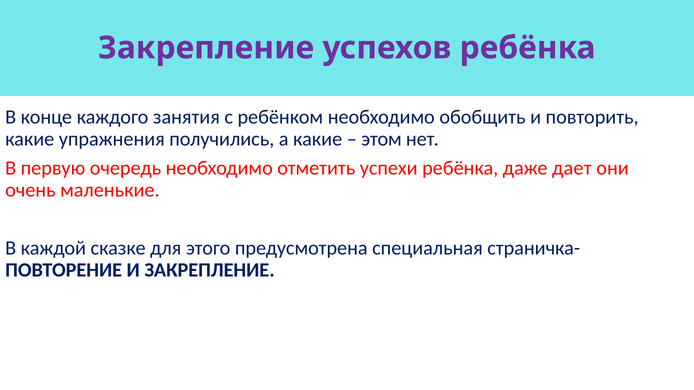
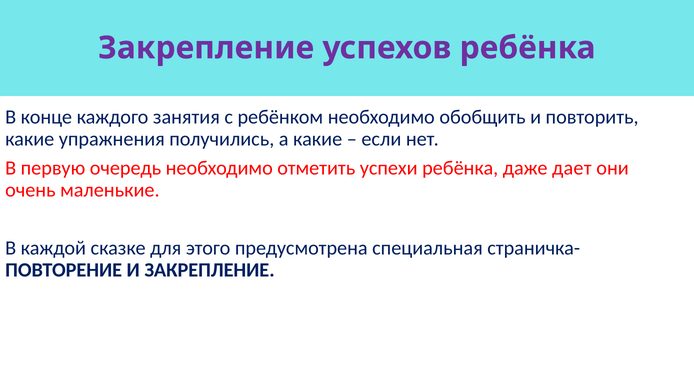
этом: этом -> если (381, 139)
